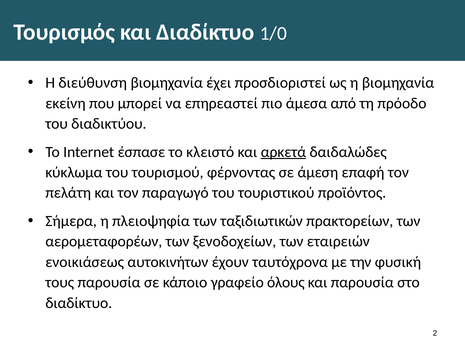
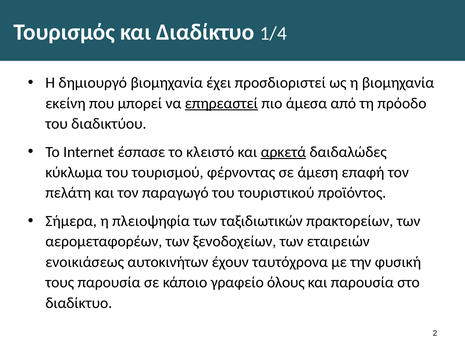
1/0: 1/0 -> 1/4 (273, 33)
διεύθυνση: διεύθυνση -> δημιουργό (93, 83)
επηρεαστεί underline: none -> present (221, 103)
